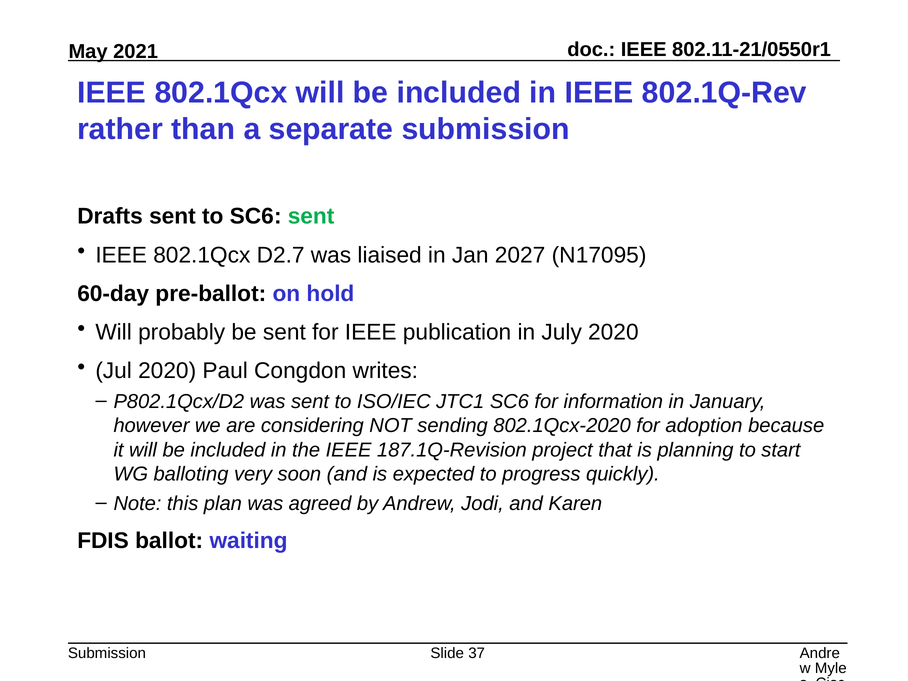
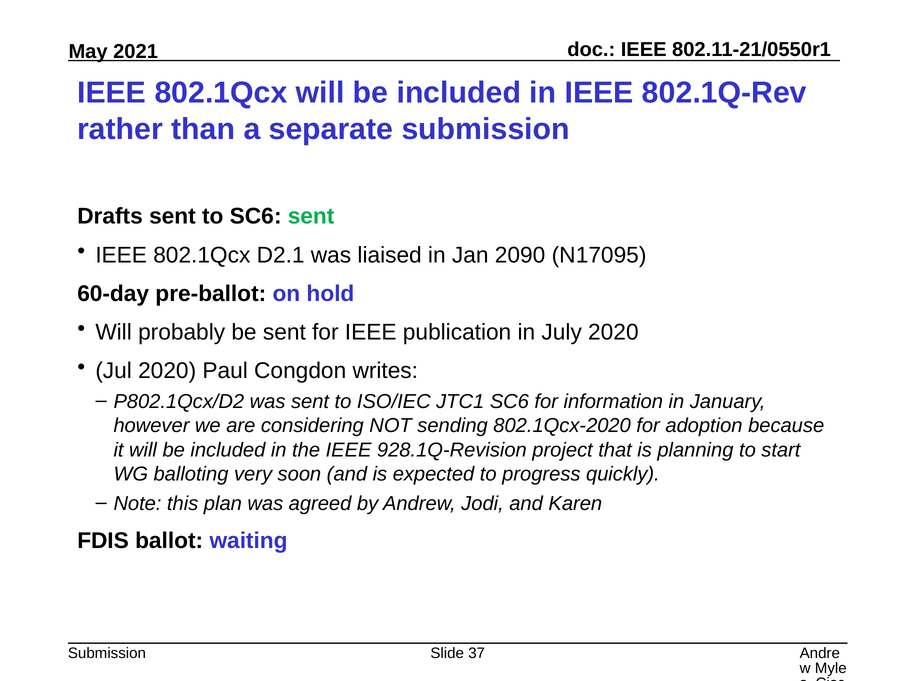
D2.7: D2.7 -> D2.1 (281, 255)
2027: 2027 -> 2090 (520, 255)
187.1Q-Revision: 187.1Q-Revision -> 928.1Q-Revision (452, 450)
